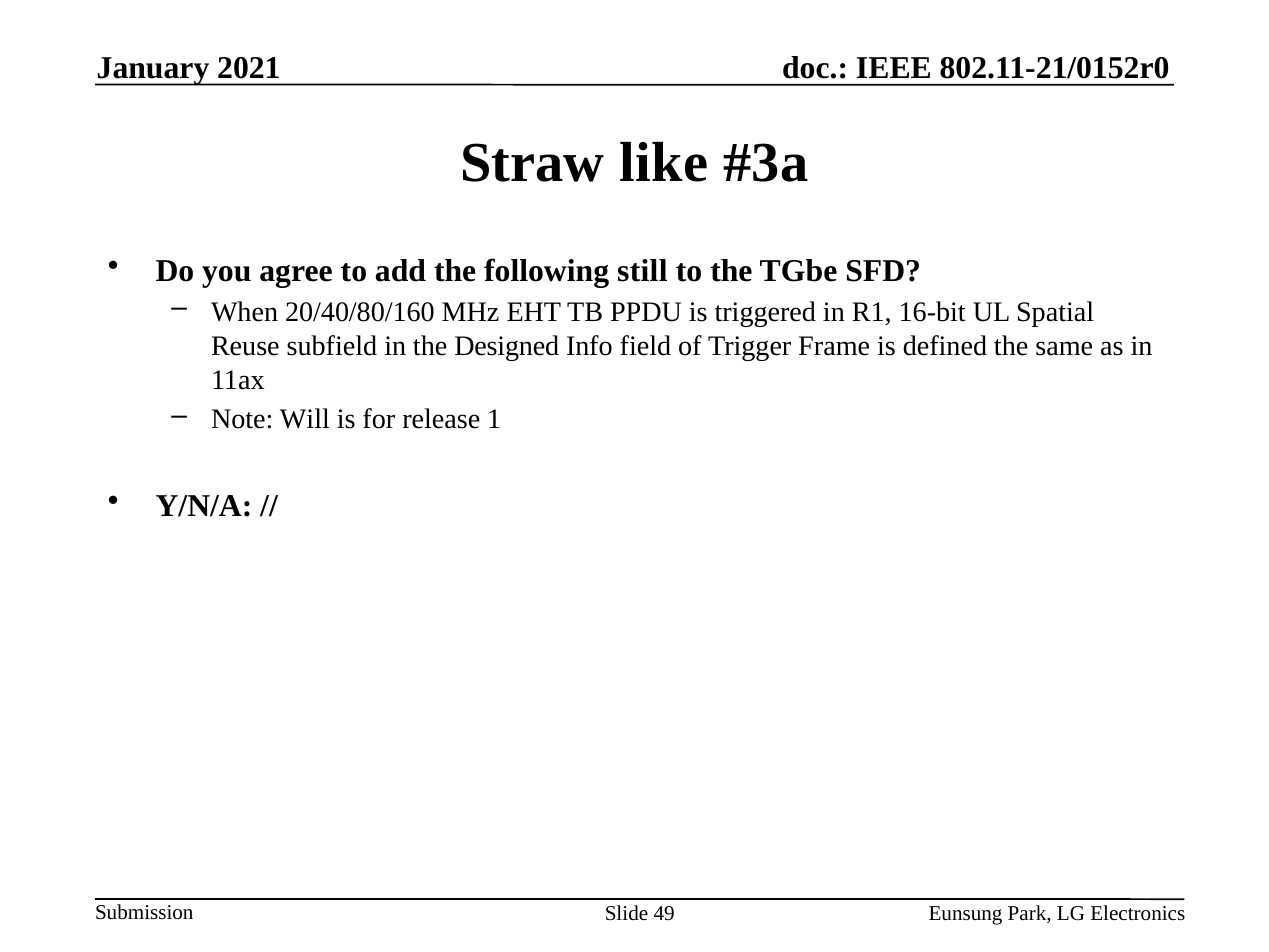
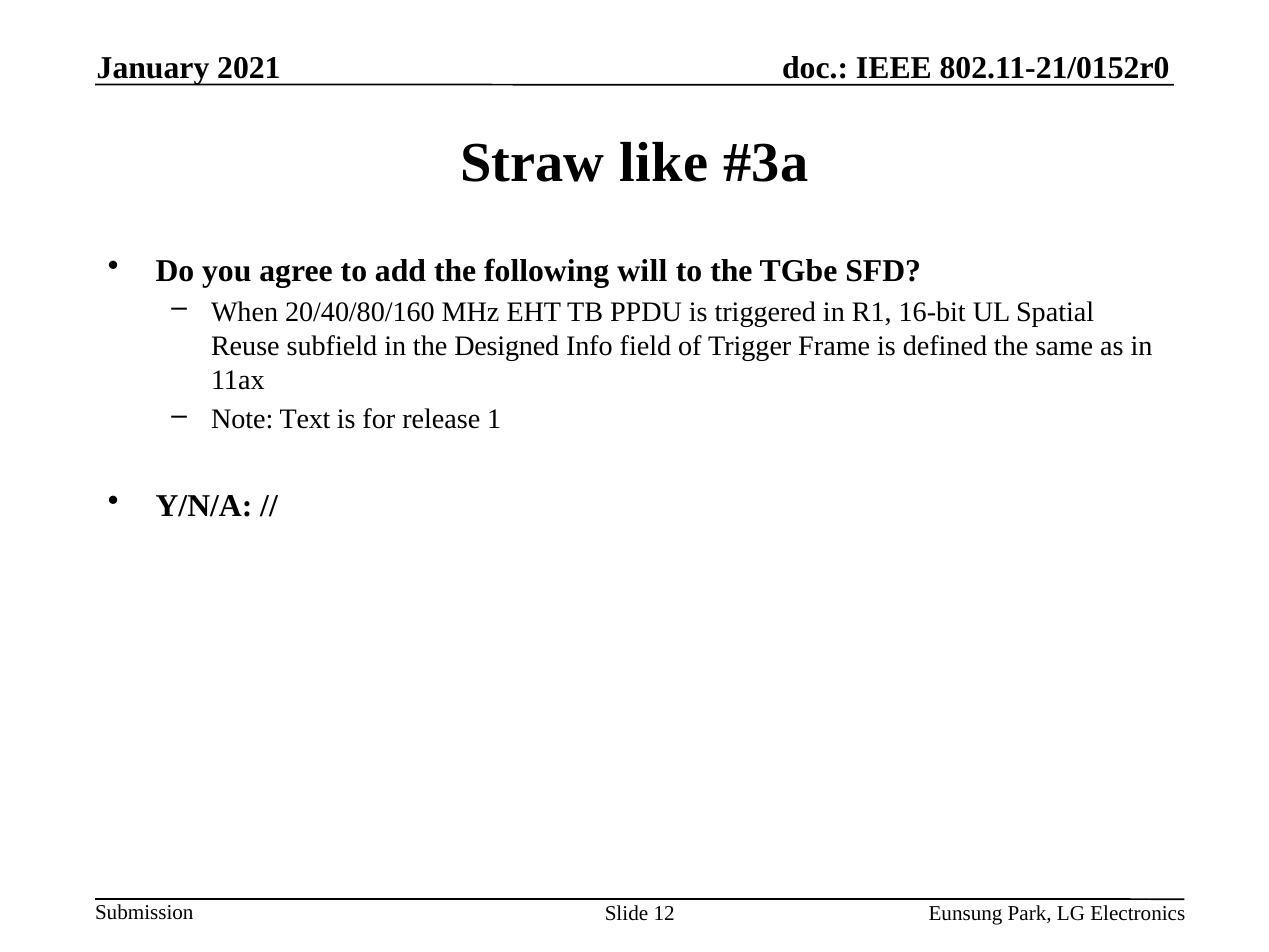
still: still -> will (642, 271)
Will: Will -> Text (305, 419)
49: 49 -> 12 (664, 913)
